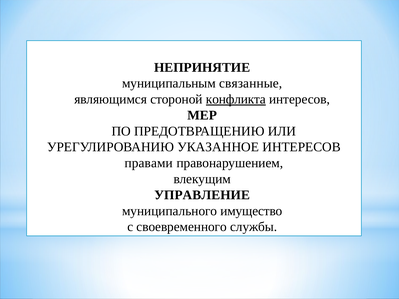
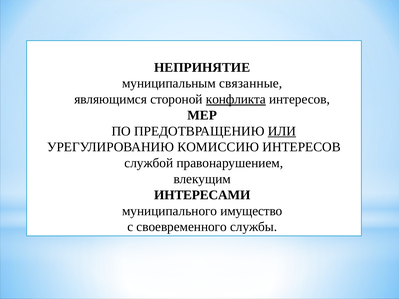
ИЛИ underline: none -> present (282, 131)
УКАЗАННОЕ: УКАЗАННОЕ -> КОМИССИЮ (218, 147)
правами: правами -> службой (149, 163)
УПРАВЛЕНИЕ: УПРАВЛЕНИЕ -> ИНТЕРЕСАМИ (202, 195)
